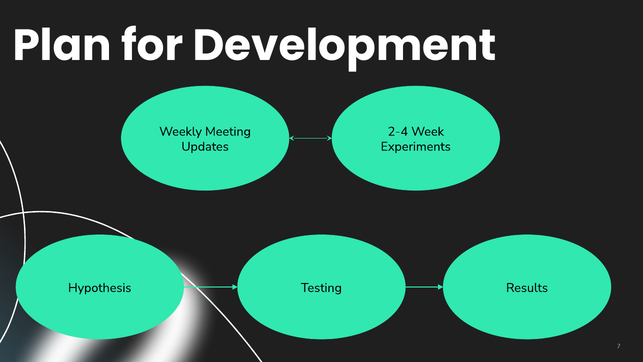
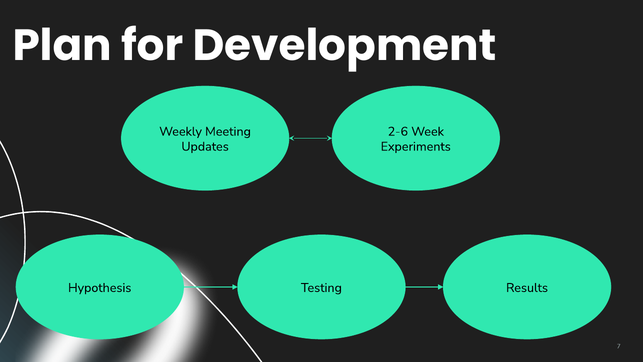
2-4: 2-4 -> 2-6 (398, 131)
